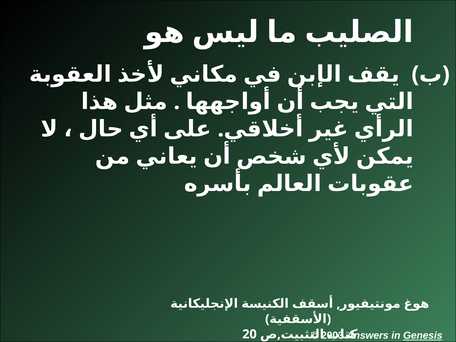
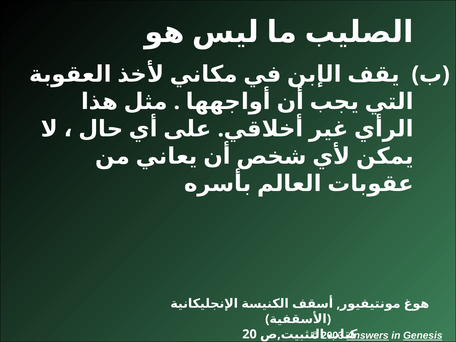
Answers underline: none -> present (368, 336)
